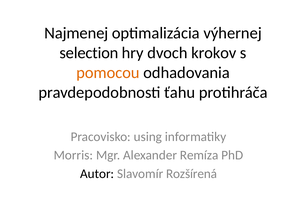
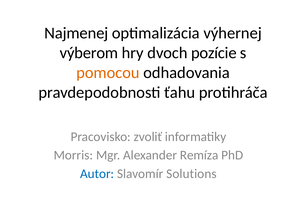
selection: selection -> výberom (89, 53)
krokov: krokov -> pozície (214, 53)
using: using -> zvoliť (148, 137)
Autor colour: black -> blue (97, 174)
Rozšírená: Rozšírená -> Solutions (191, 174)
